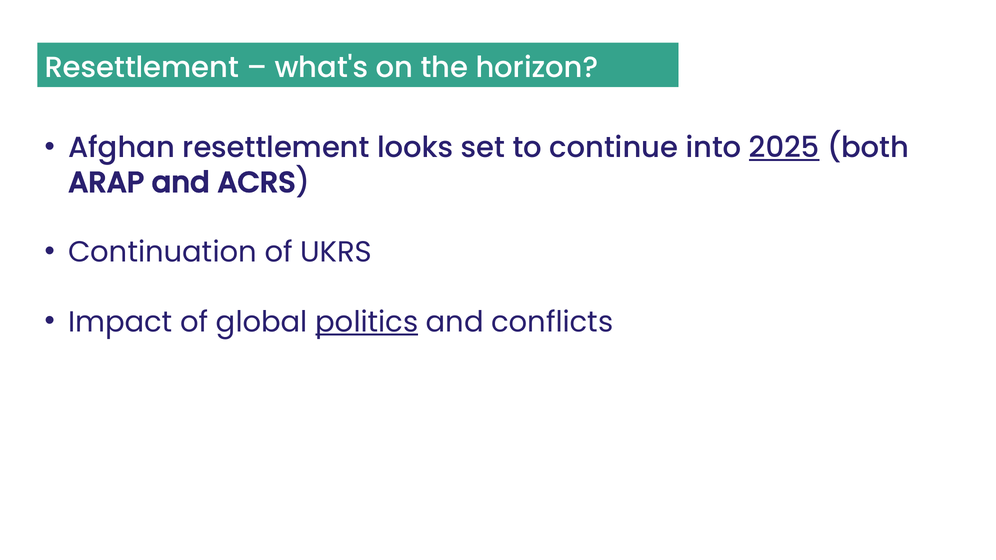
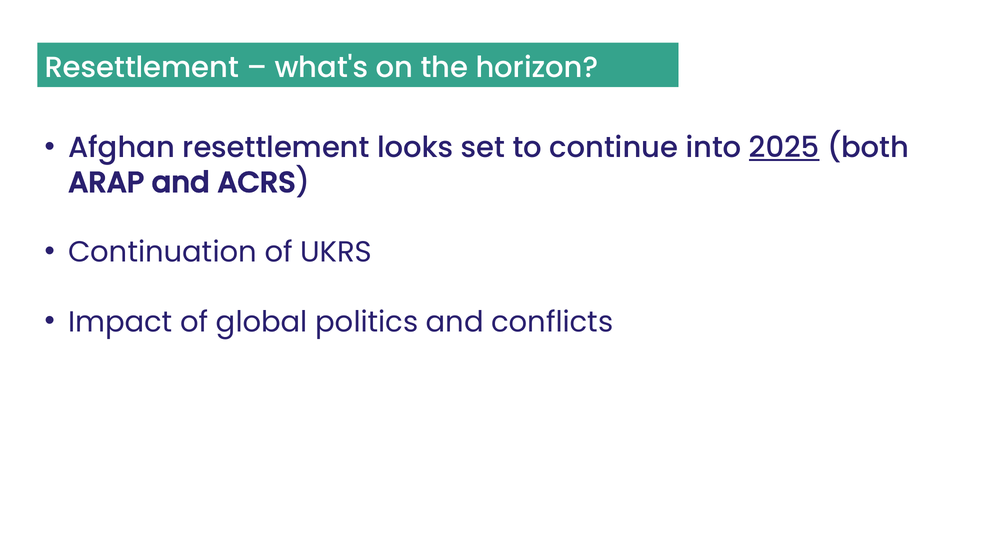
politics underline: present -> none (367, 322)
